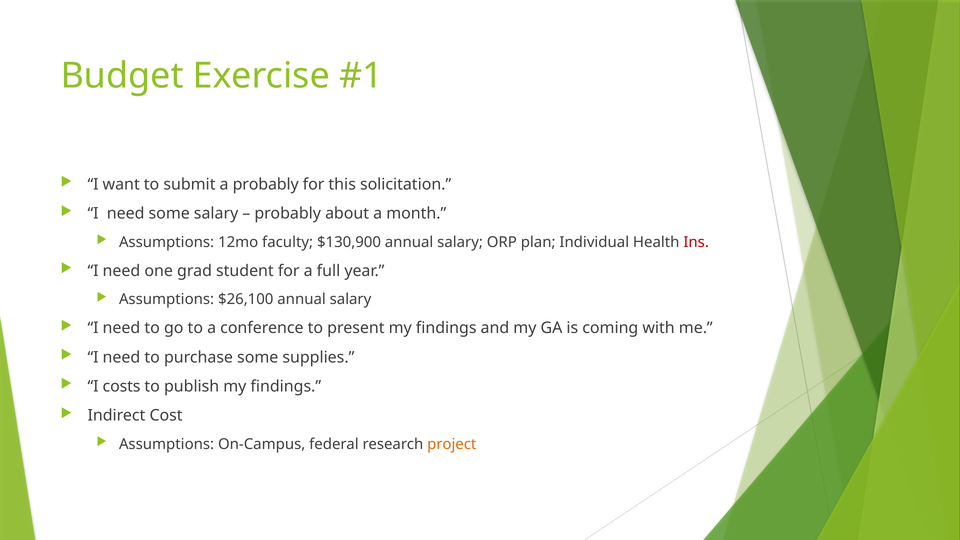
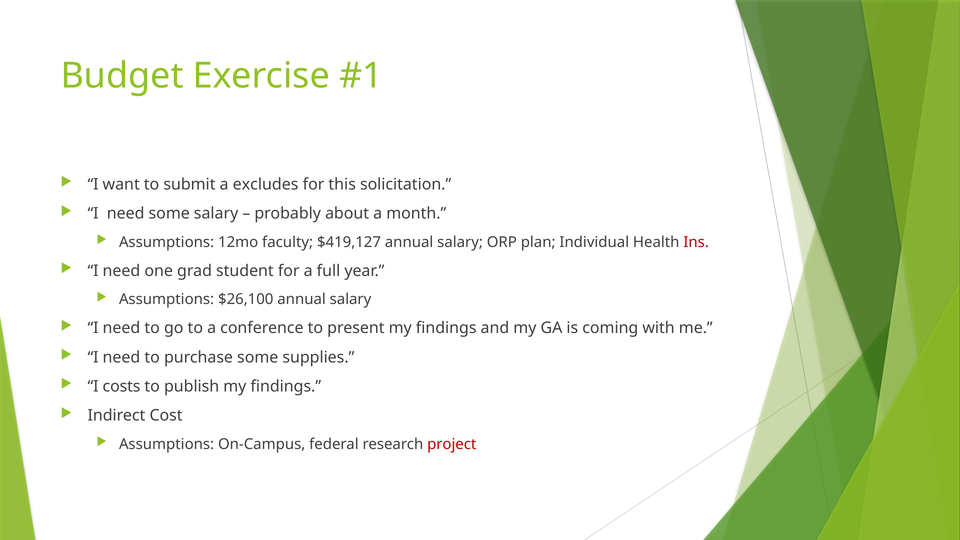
a probably: probably -> excludes (266, 184)
$130,900: $130,900 -> $419,127 (349, 242)
project colour: orange -> red (452, 444)
